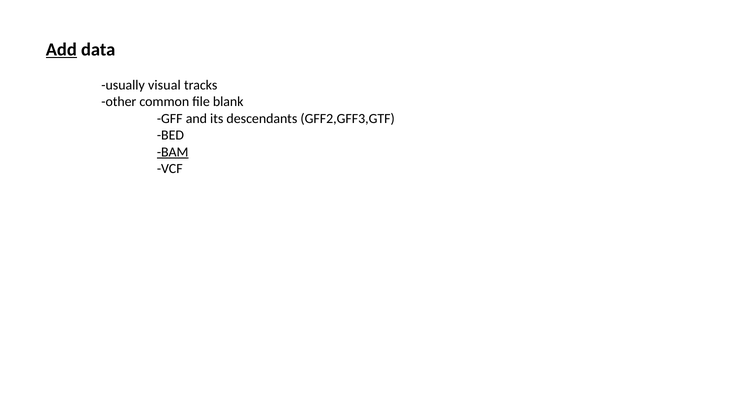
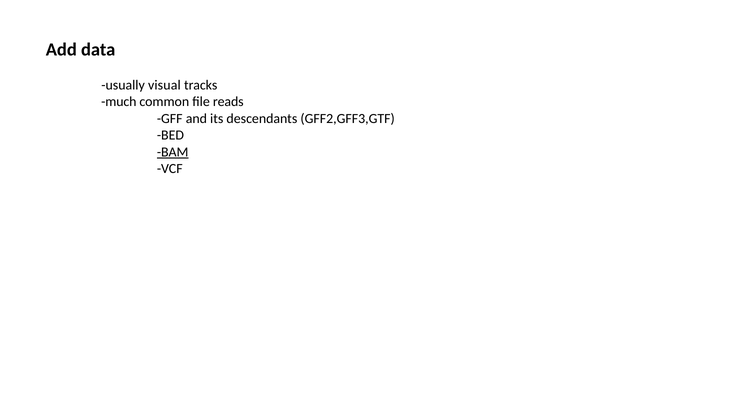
Add underline: present -> none (61, 49)
other: other -> much (119, 102)
blank: blank -> reads (228, 102)
